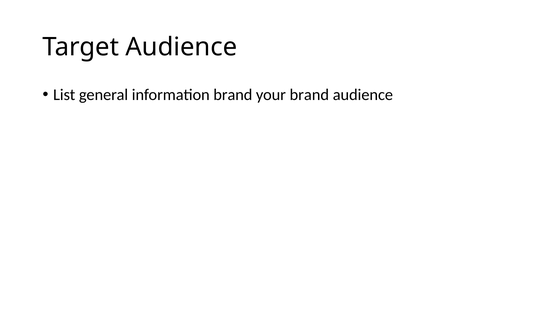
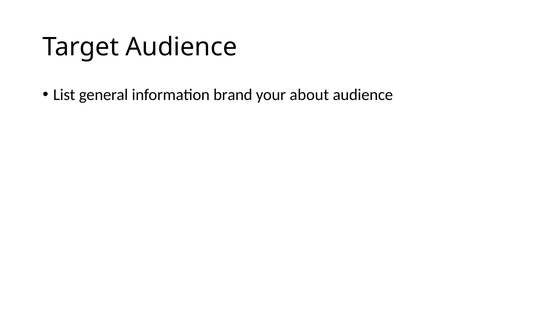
your brand: brand -> about (309, 95)
